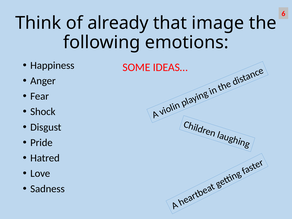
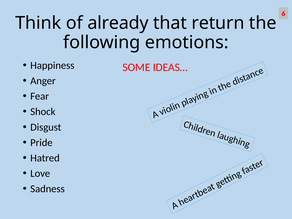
image: image -> return (218, 23)
